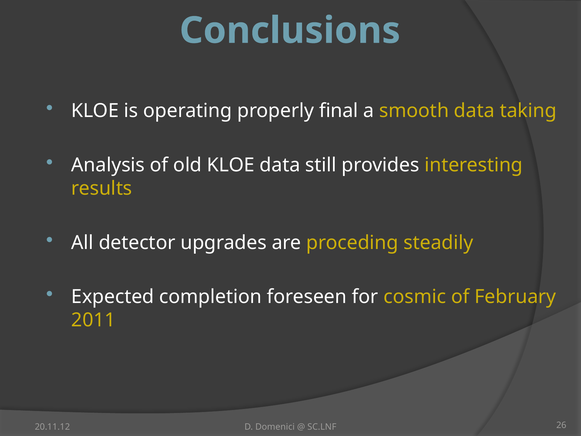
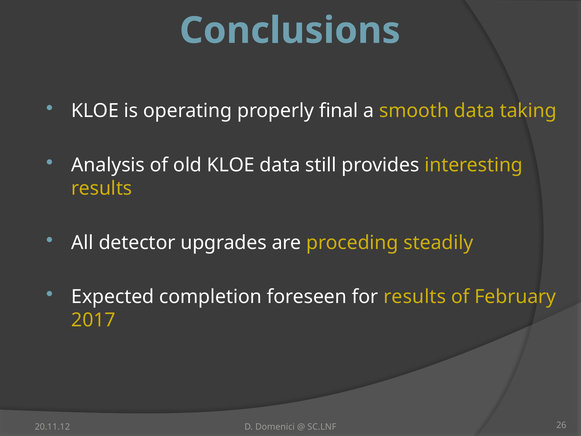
for cosmic: cosmic -> results (415, 297)
2011: 2011 -> 2017 (93, 320)
